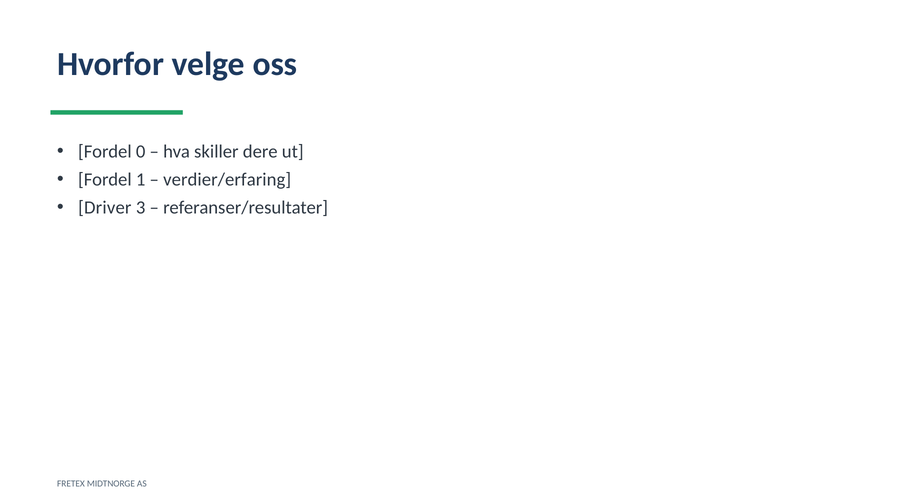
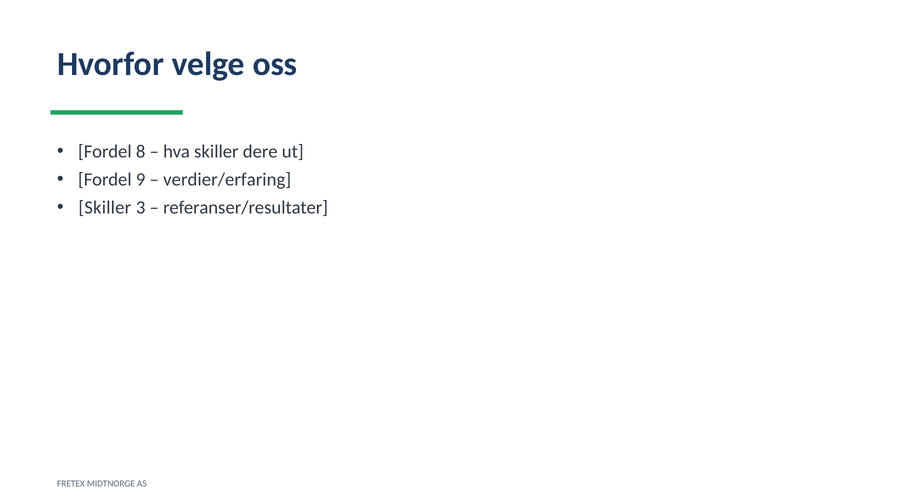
0: 0 -> 8 (141, 152)
1: 1 -> 9 (141, 180)
Driver: Driver -> Skiller (105, 208)
